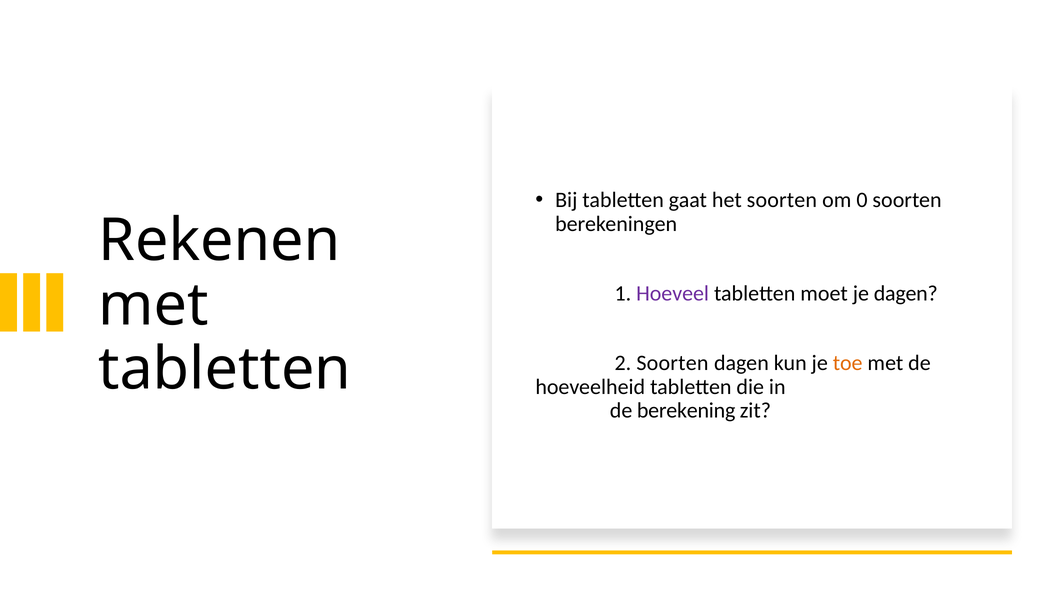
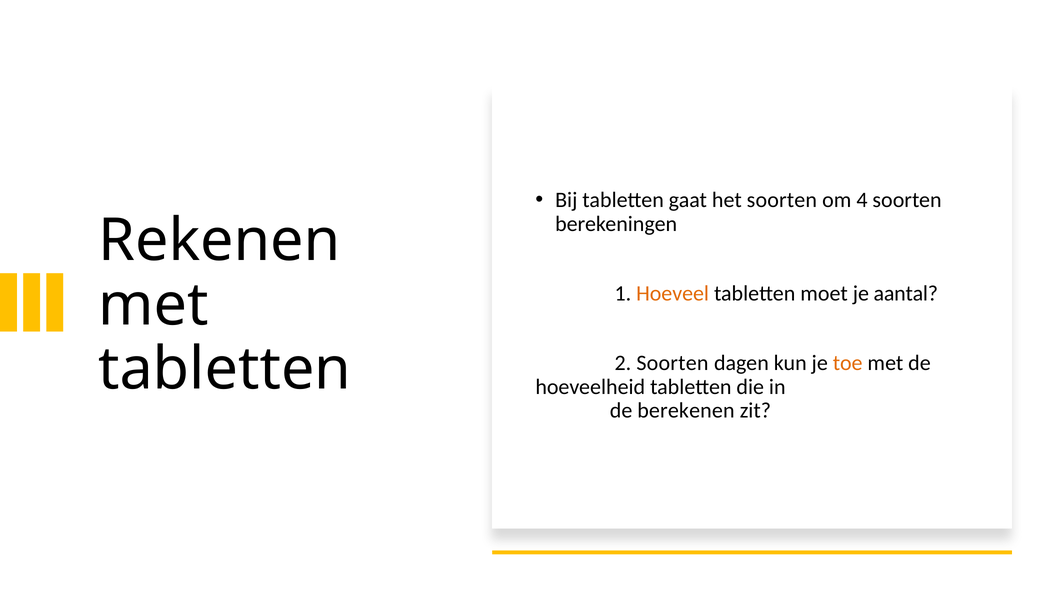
0: 0 -> 4 (862, 200)
Hoeveel colour: purple -> orange (673, 293)
je dagen: dagen -> aantal (906, 293)
berekening: berekening -> berekenen (686, 410)
